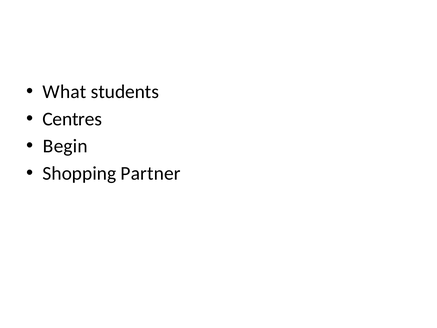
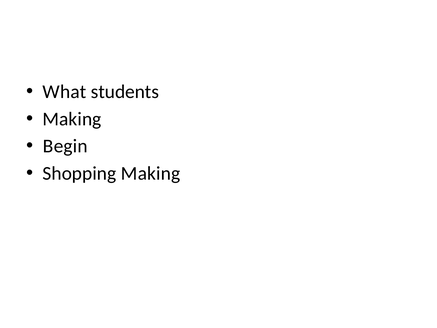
Centres: Centres -> Making (72, 119)
Shopping Partner: Partner -> Making (151, 173)
